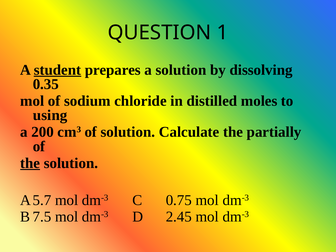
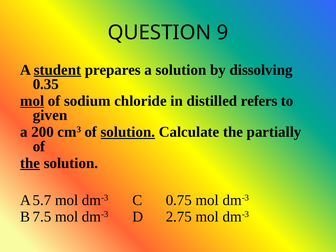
1: 1 -> 9 (222, 33)
mol underline: none -> present (32, 101)
moles: moles -> refers (259, 101)
using: using -> given (50, 115)
solution underline: none -> present (128, 132)
2.45: 2.45 -> 2.75 (179, 217)
